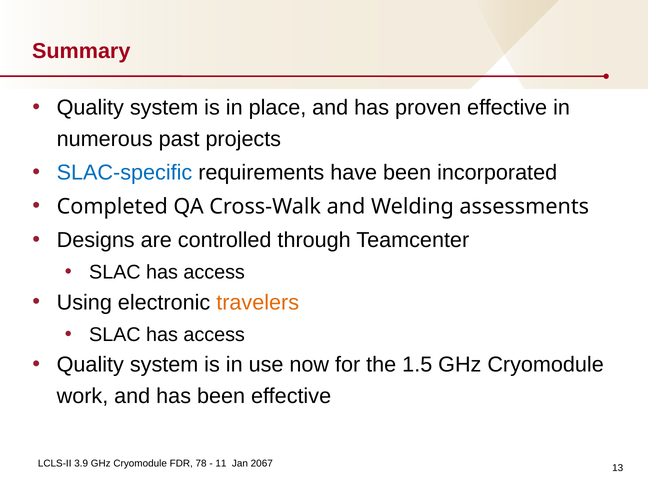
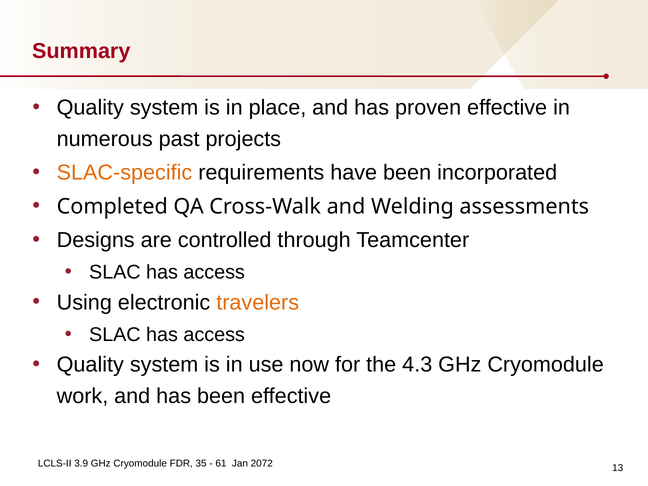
SLAC-specific colour: blue -> orange (124, 173)
1.5: 1.5 -> 4.3 (417, 365)
78: 78 -> 35 (201, 463)
11: 11 -> 61 (221, 463)
2067: 2067 -> 2072 (262, 463)
